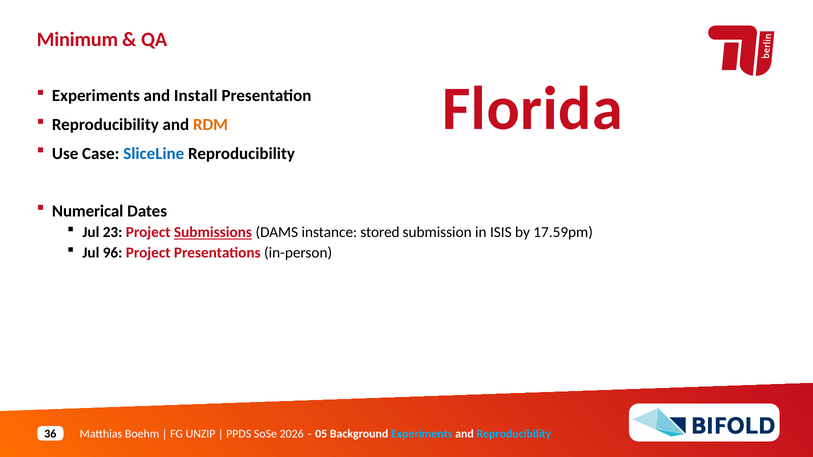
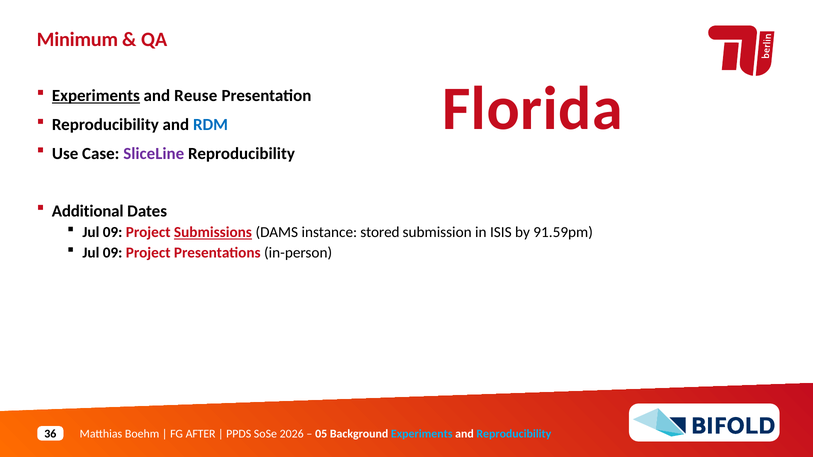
Experiments underline: none -> present (96, 96)
Install: Install -> Reuse (196, 96)
RDM colour: orange -> blue (211, 125)
SliceLine colour: blue -> purple (154, 154)
Numerical: Numerical -> Additional (88, 211)
23: 23 -> 09 (113, 232)
17.59pm: 17.59pm -> 91.59pm (563, 232)
96: 96 -> 09 (113, 253)
UNZIP: UNZIP -> AFTER (201, 434)
